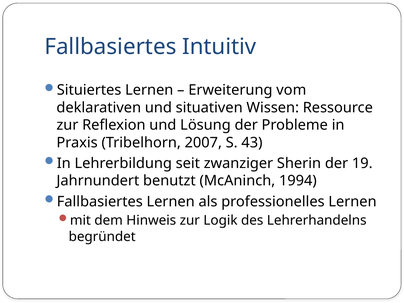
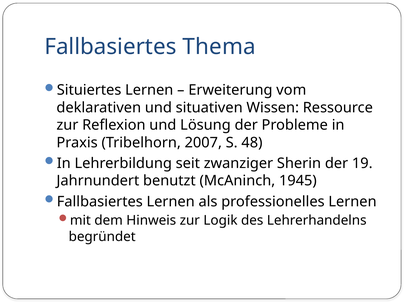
Intuitiv: Intuitiv -> Thema (219, 47)
43: 43 -> 48 (252, 143)
1994: 1994 -> 1945 (298, 181)
